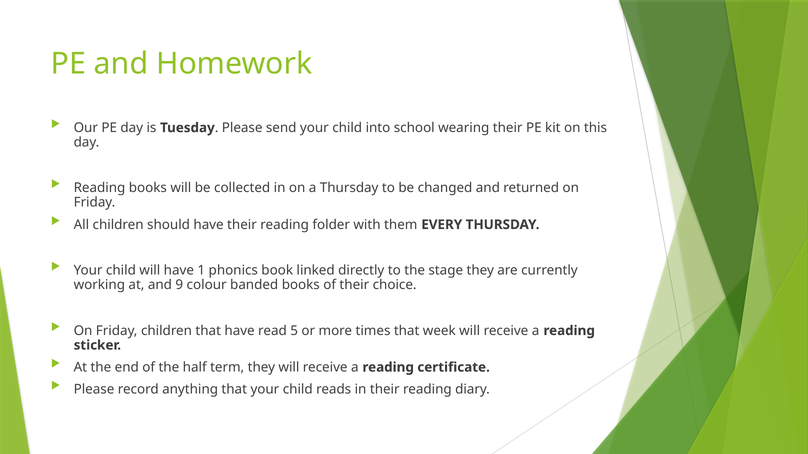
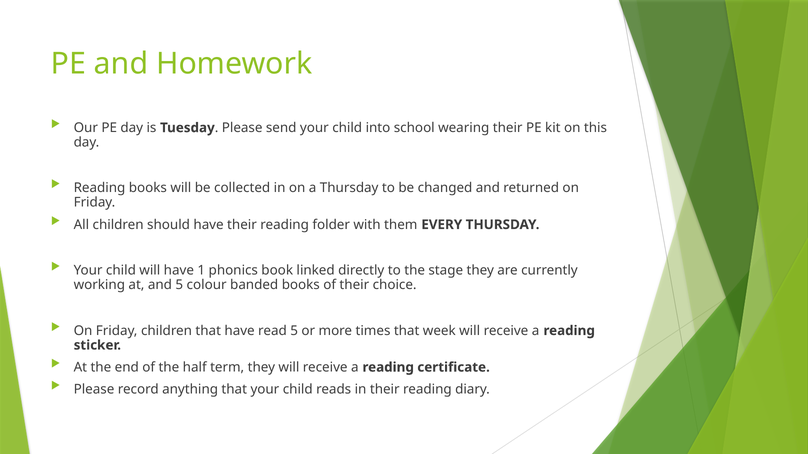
and 9: 9 -> 5 (179, 285)
